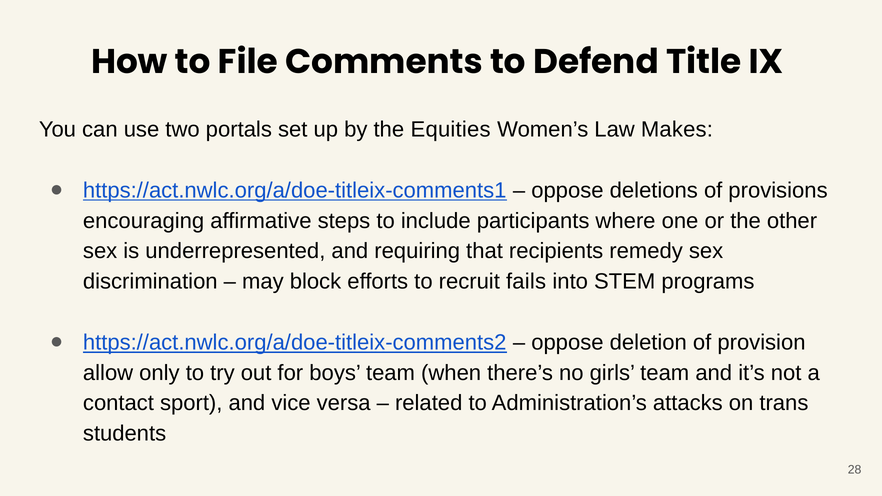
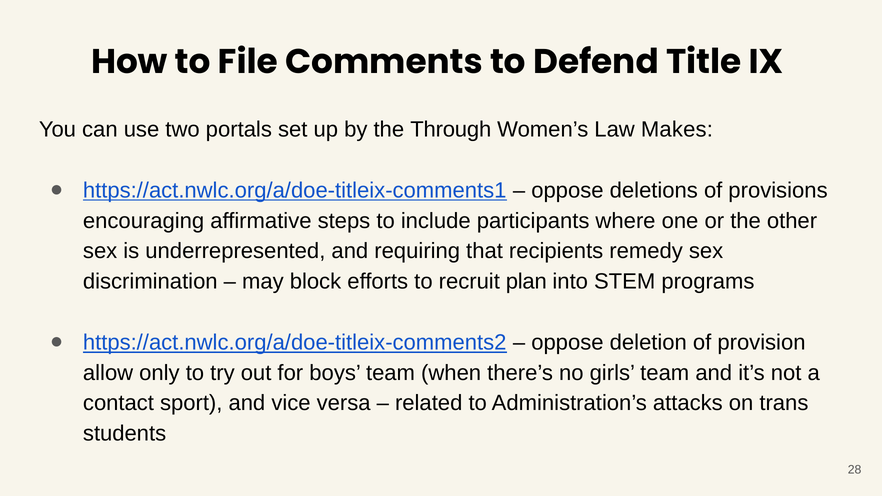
Equities: Equities -> Through (451, 130)
fails: fails -> plan (526, 282)
